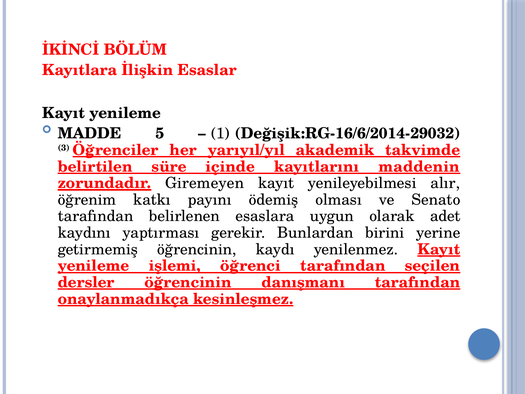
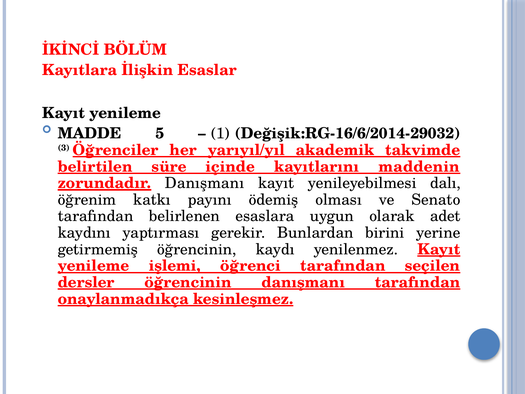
zorundadır Giremeyen: Giremeyen -> Danışmanı (205, 183)
alır: alır -> dalı (445, 183)
